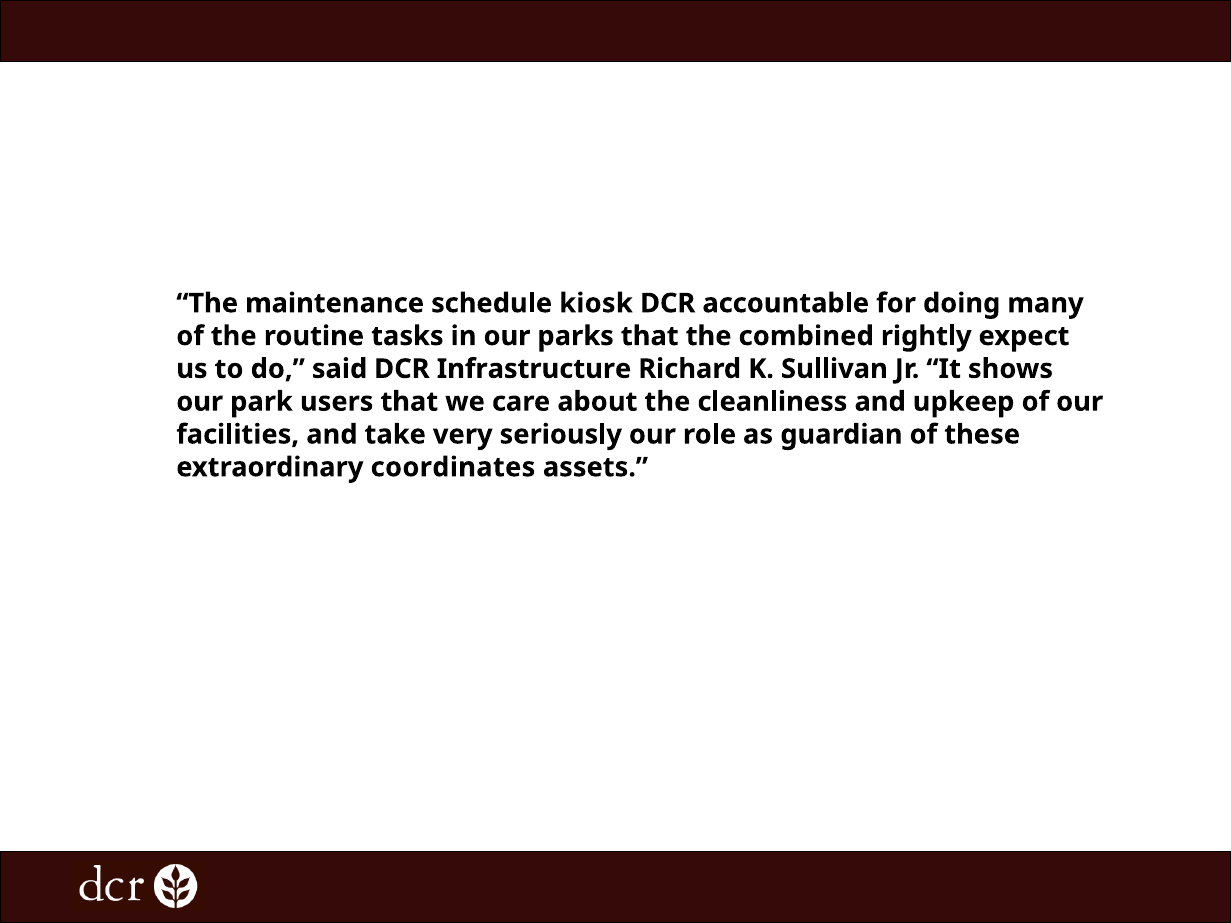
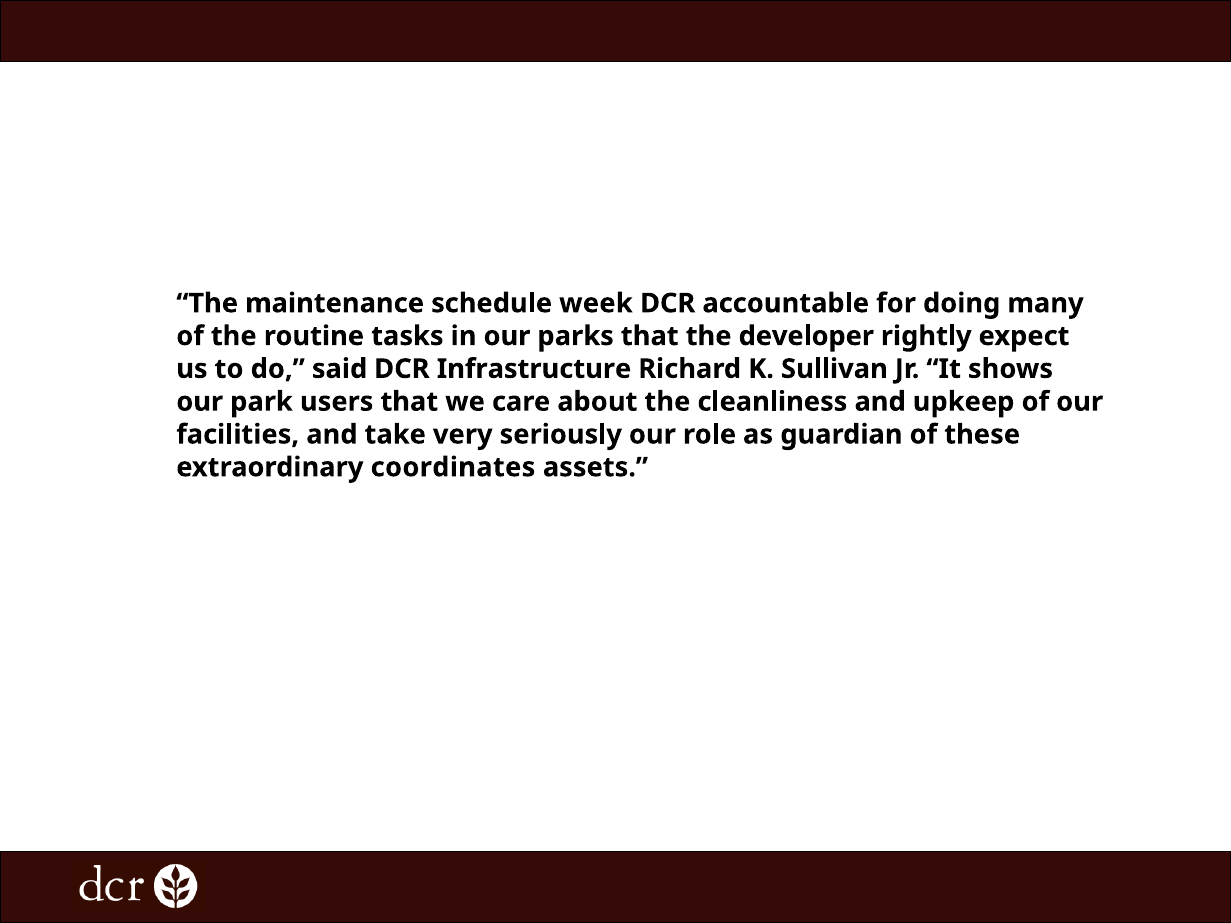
kiosk: kiosk -> week (596, 303)
combined: combined -> developer (806, 336)
